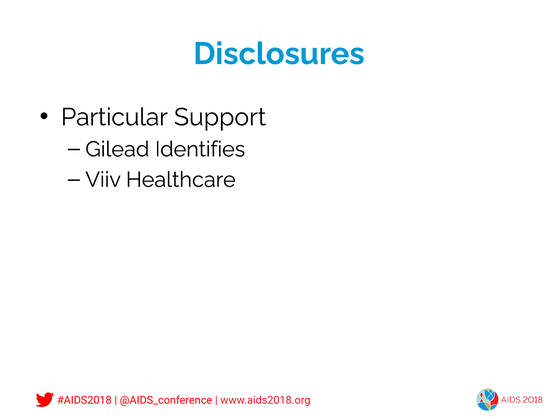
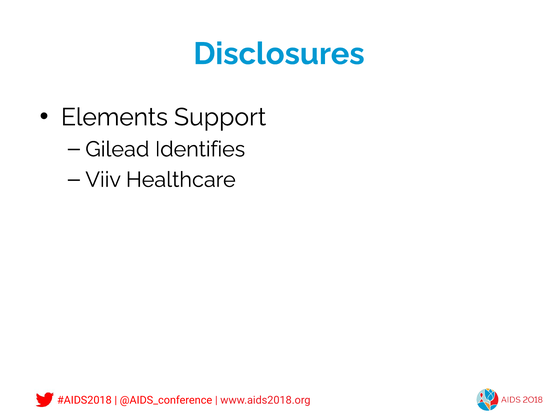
Particular: Particular -> Elements (114, 117)
